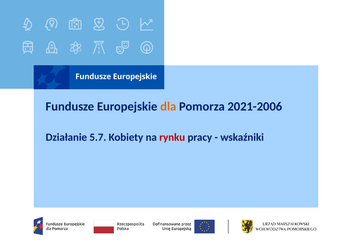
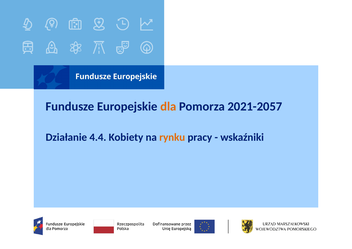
2021-2006: 2021-2006 -> 2021-2057 (255, 106)
5.7: 5.7 -> 4.4 (98, 137)
rynku colour: red -> orange (172, 137)
